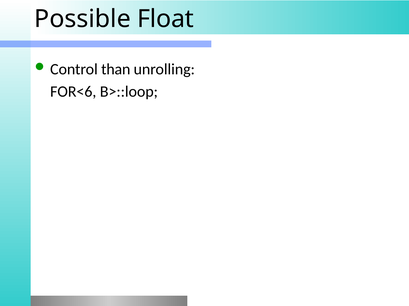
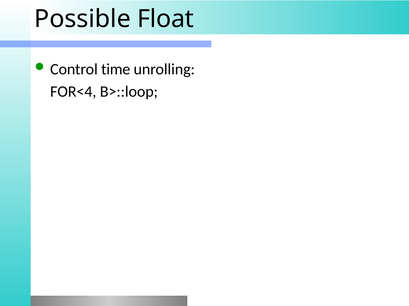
than: than -> time (116, 69)
FOR<6: FOR<6 -> FOR<4 (73, 92)
